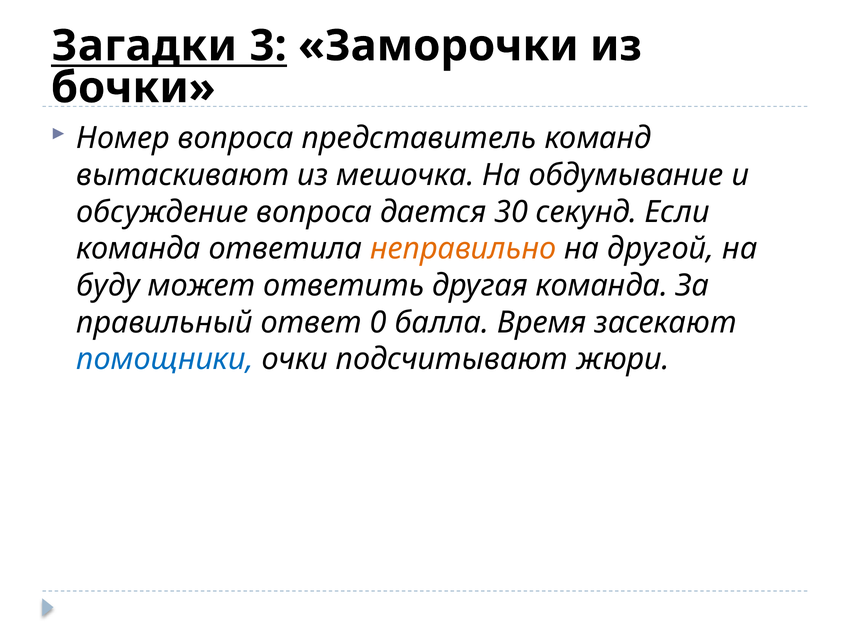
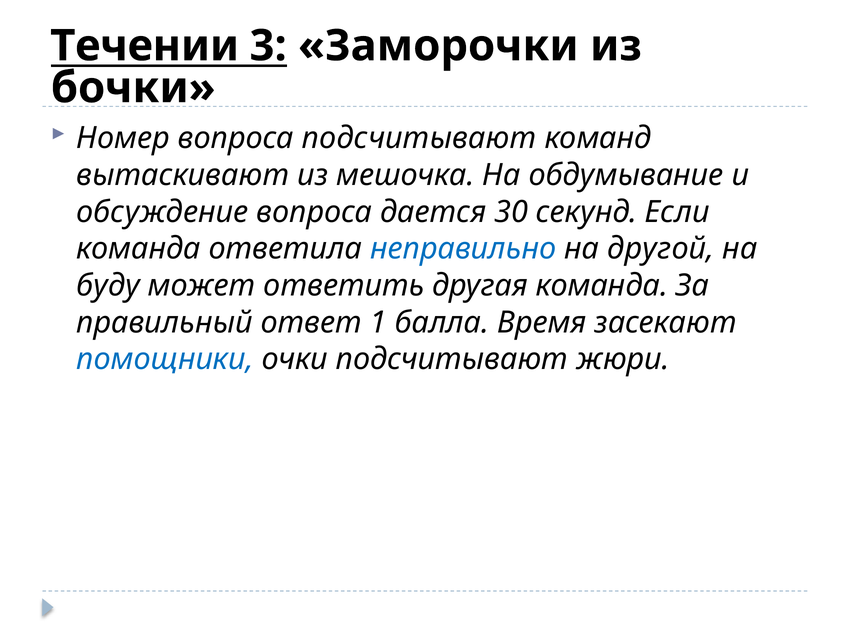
Загадки: Загадки -> Течении (145, 46)
вопроса представитель: представитель -> подсчитывают (419, 138)
неправильно colour: orange -> blue (463, 249)
0: 0 -> 1 (378, 322)
